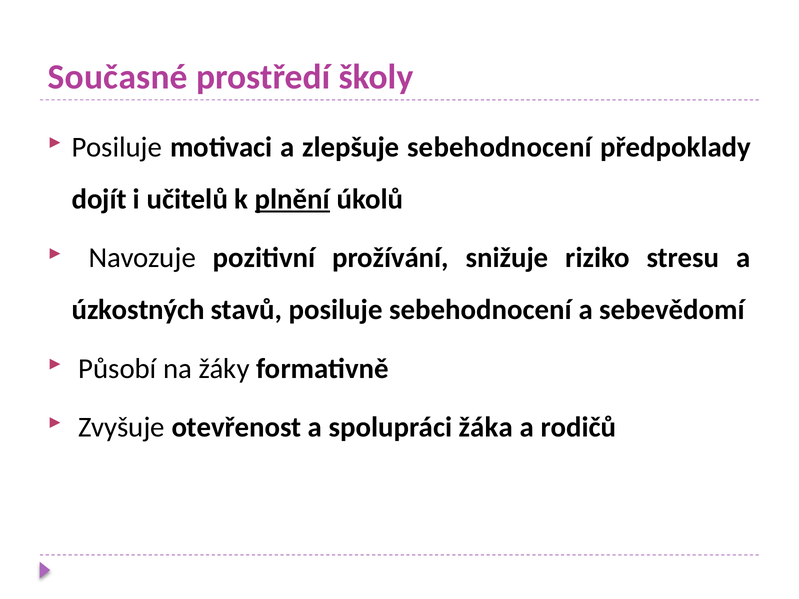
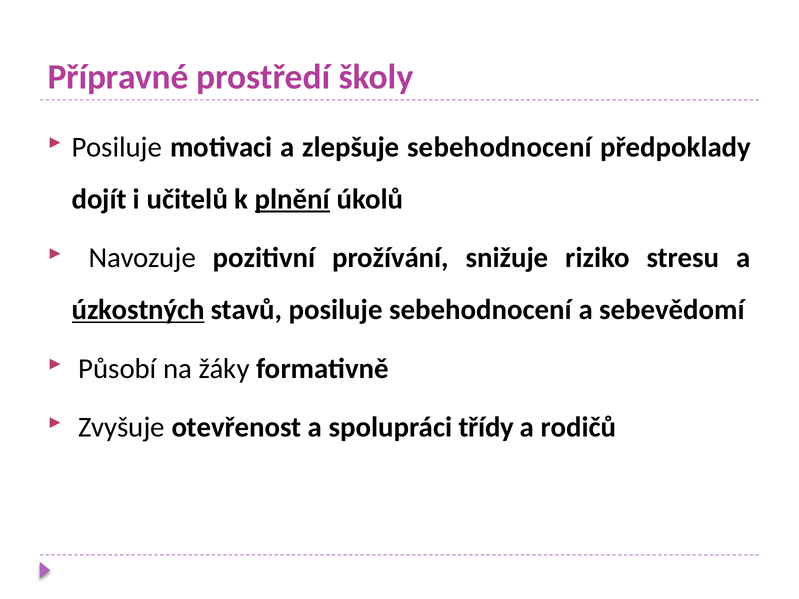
Současné: Současné -> Přípravné (118, 77)
úzkostných underline: none -> present (138, 310)
žáka: žáka -> třídy (486, 427)
